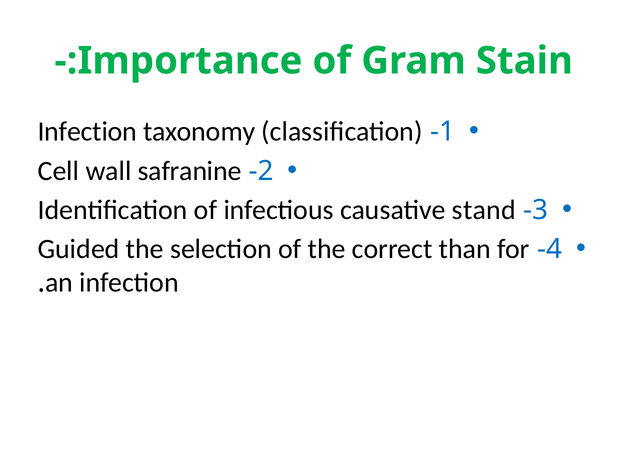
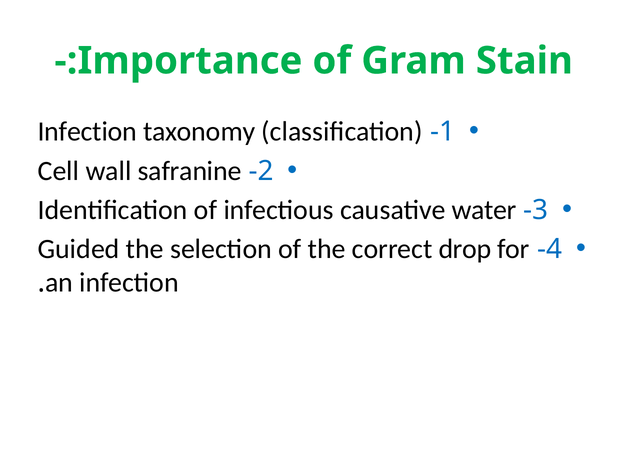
stand: stand -> water (484, 210)
than: than -> drop (465, 249)
